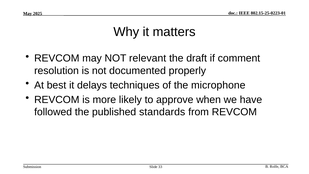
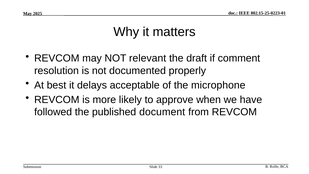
techniques: techniques -> acceptable (135, 85)
standards: standards -> document (162, 112)
